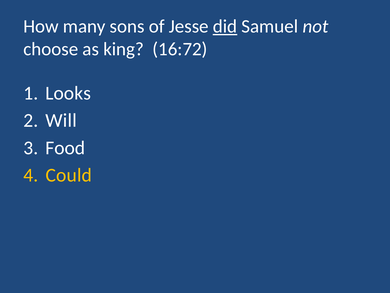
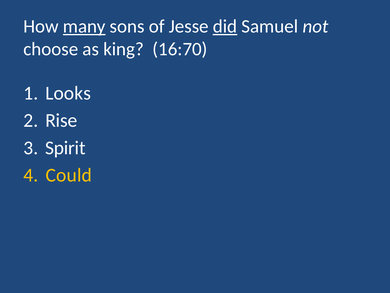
many underline: none -> present (84, 26)
16:72: 16:72 -> 16:70 (180, 49)
Will: Will -> Rise (61, 120)
Food: Food -> Spirit (65, 148)
